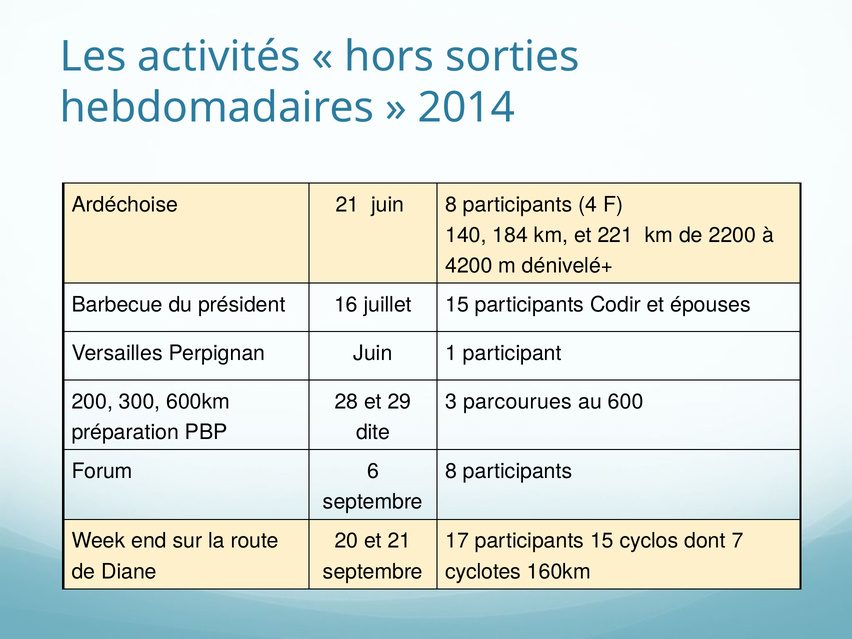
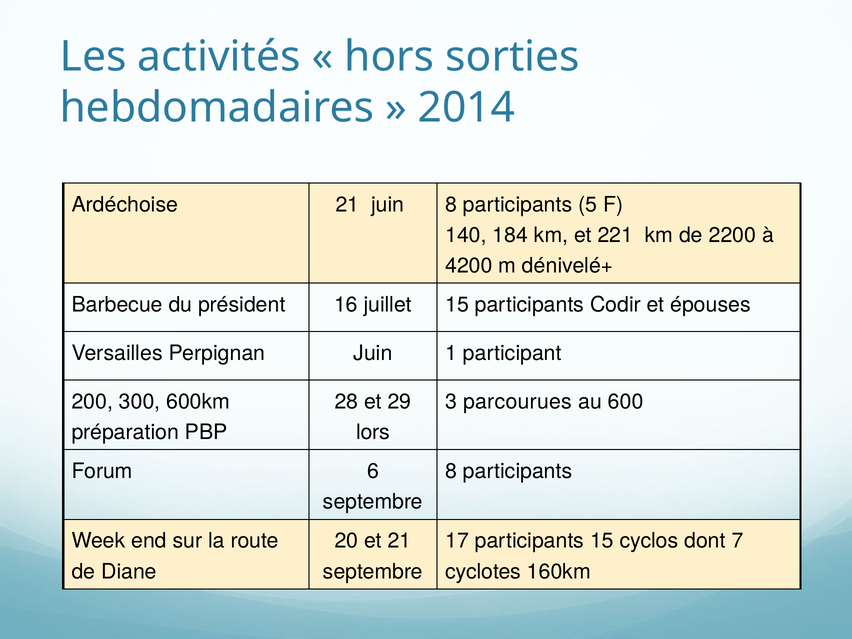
4: 4 -> 5 (588, 205)
dite: dite -> lors (373, 432)
